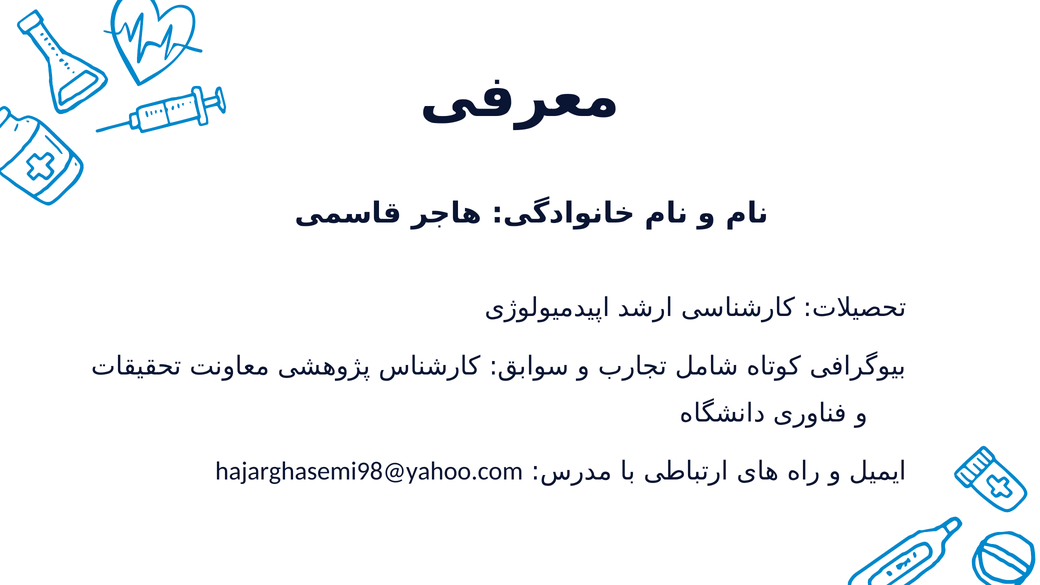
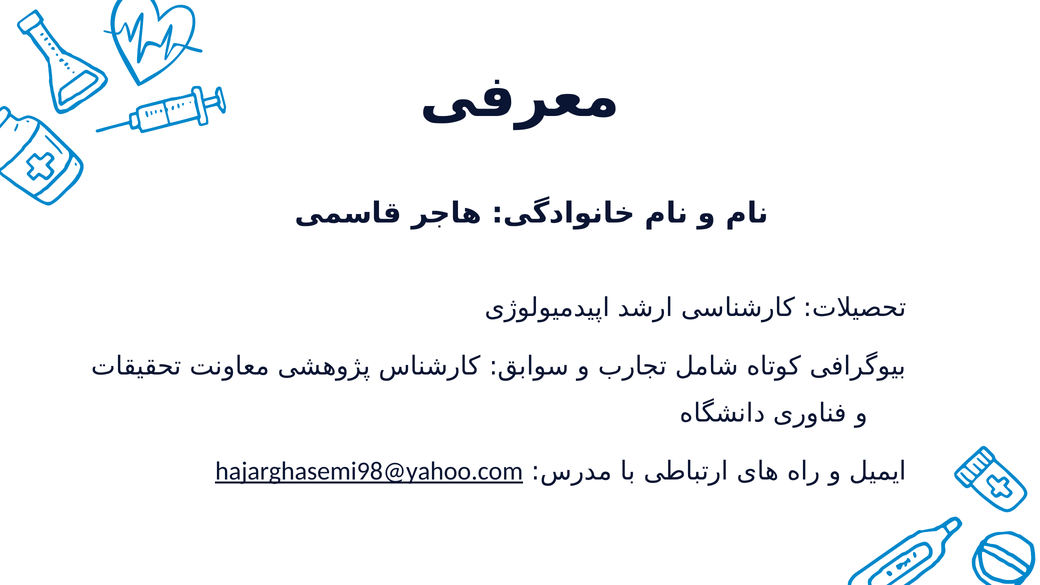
hajarghasemi98@yahoo.com underline: none -> present (369, 471)
